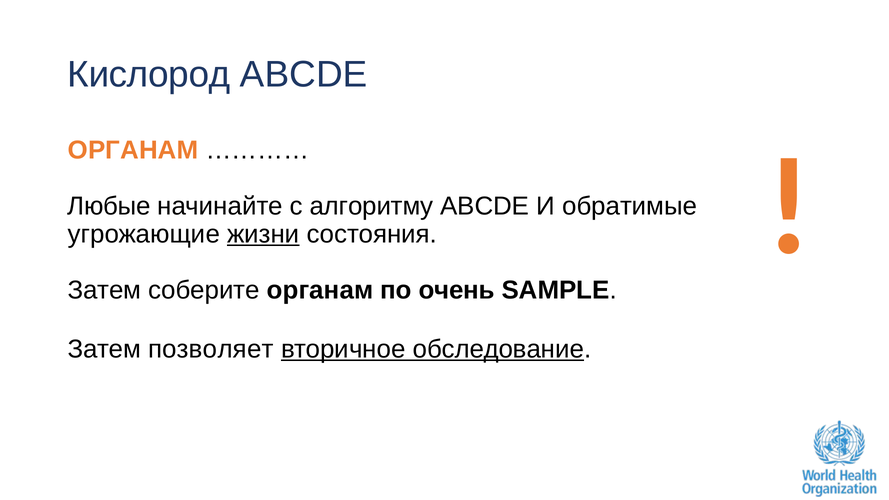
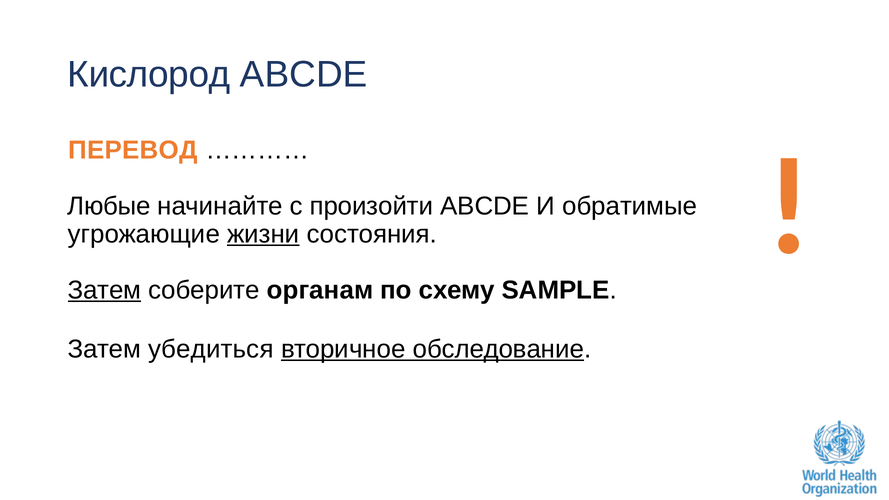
ОРГАНАМ: ОРГАНАМ -> ПЕРЕВОД (133, 150)
алгоритму: алгоритму -> произойти (371, 206)
Затем underline: none -> present (104, 290)
очень: очень -> схему (457, 290)
позволяет: позволяет -> убедиться (211, 349)
